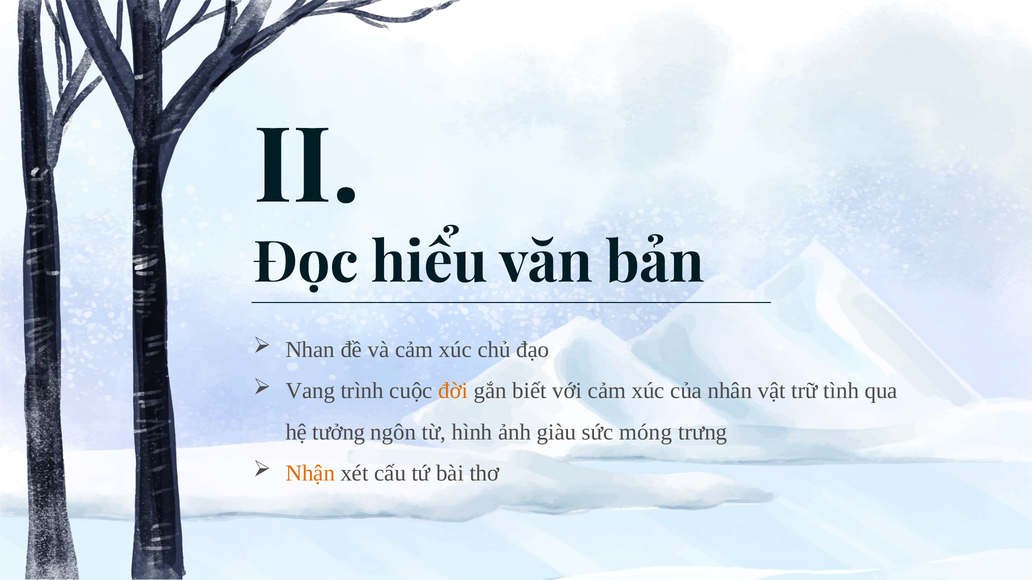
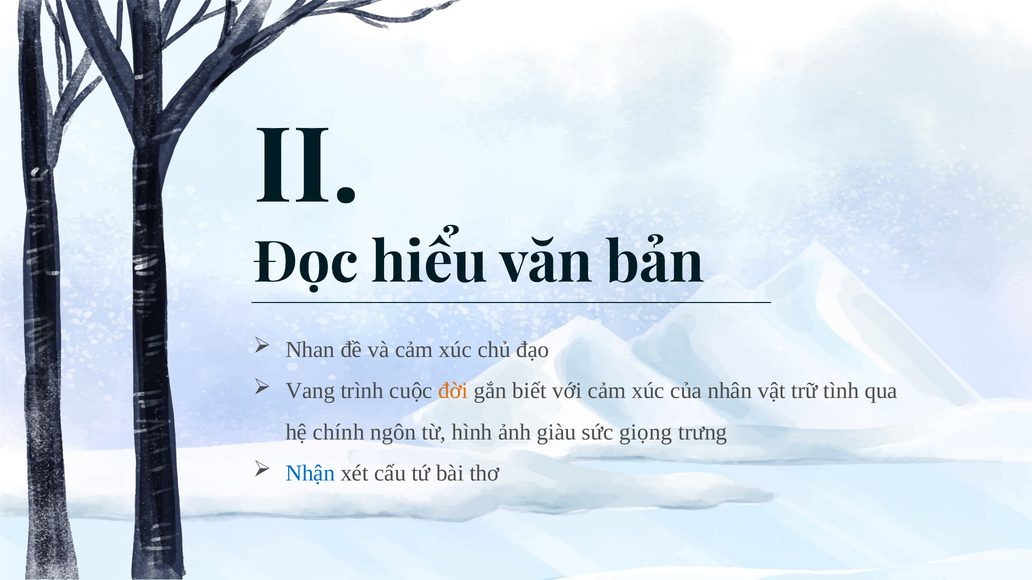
tưởng: tưởng -> chính (339, 432)
móng: móng -> giọng (646, 432)
Nhận colour: orange -> blue (310, 474)
